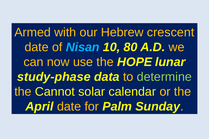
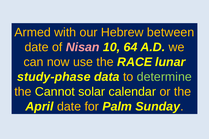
crescent: crescent -> between (171, 32)
Nisan colour: light blue -> pink (83, 47)
80: 80 -> 64 (131, 47)
HOPE: HOPE -> RACE (135, 62)
